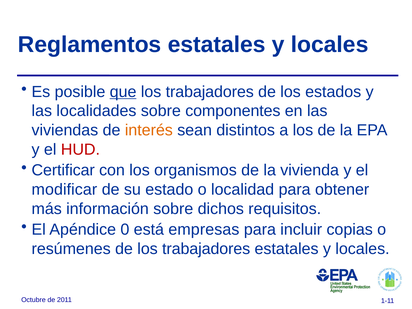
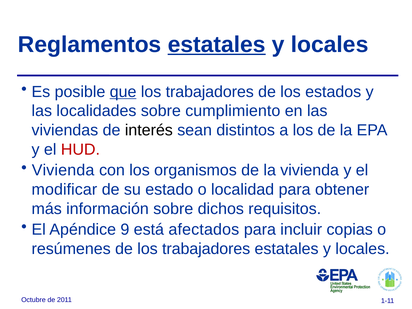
estatales underline: none -> present (217, 45)
componentes: componentes -> cumplimiento (233, 111)
interés colour: orange -> black (149, 130)
Certificar: Certificar -> Vivienda (63, 170)
0: 0 -> 9 (125, 230)
empresas: empresas -> afectados (204, 230)
